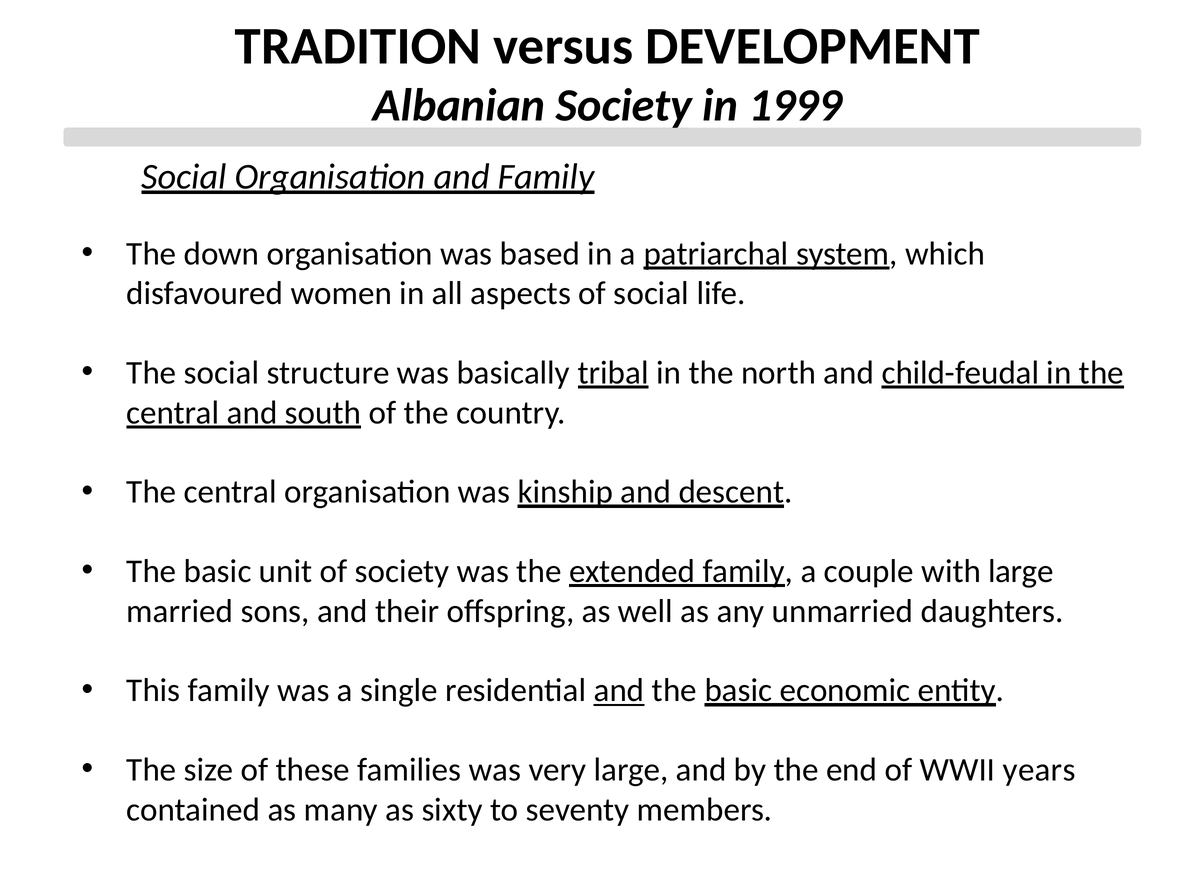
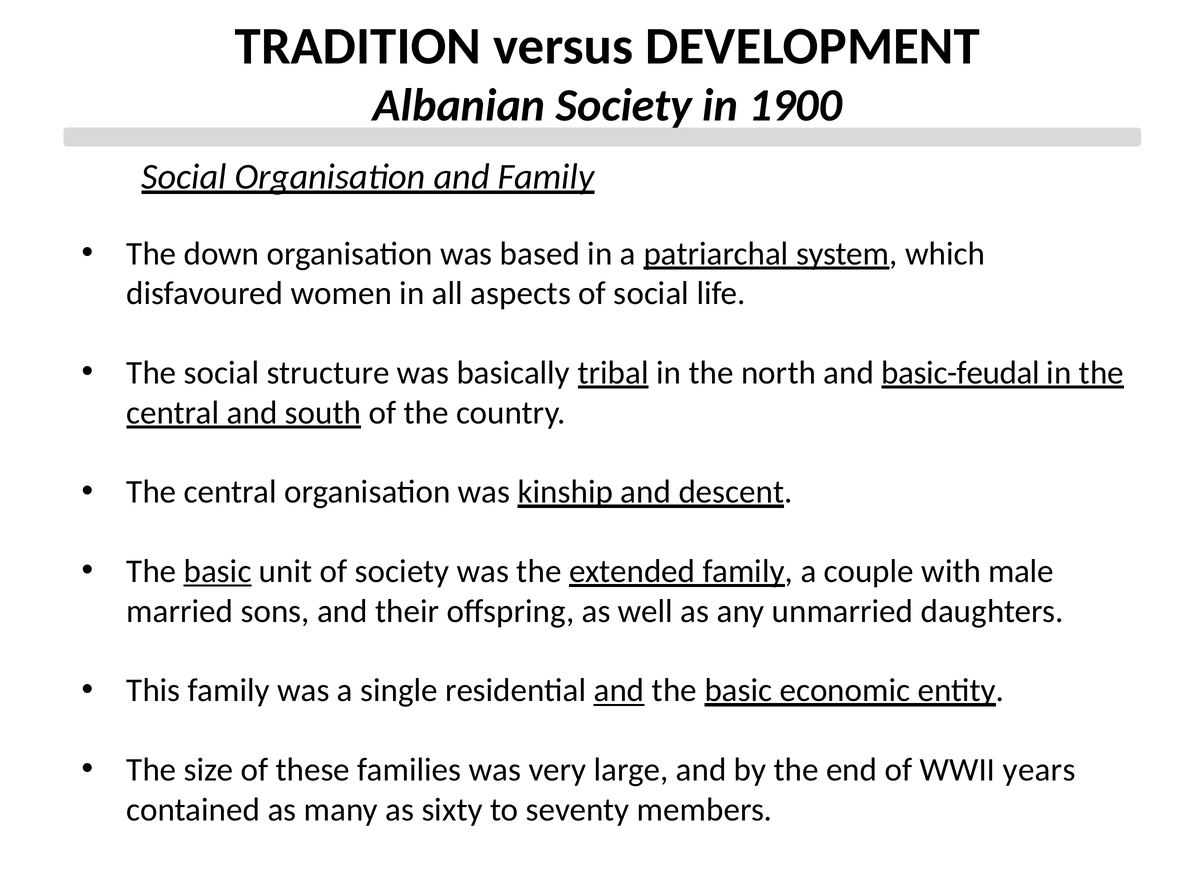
1999: 1999 -> 1900 (795, 105)
child-feudal: child-feudal -> basic-feudal (961, 373)
basic underline: none -> present (218, 571)
with large: large -> male (1021, 571)
